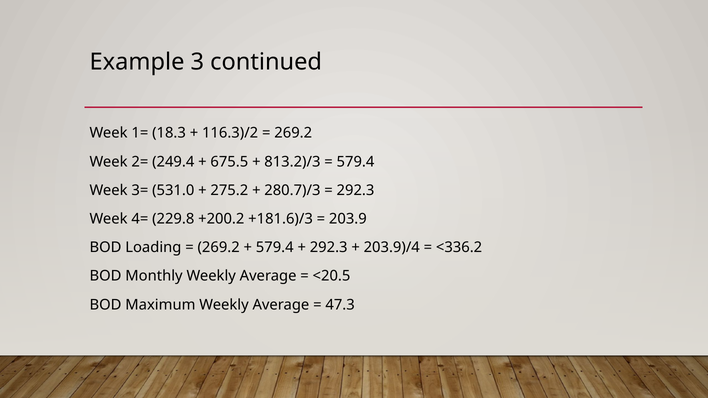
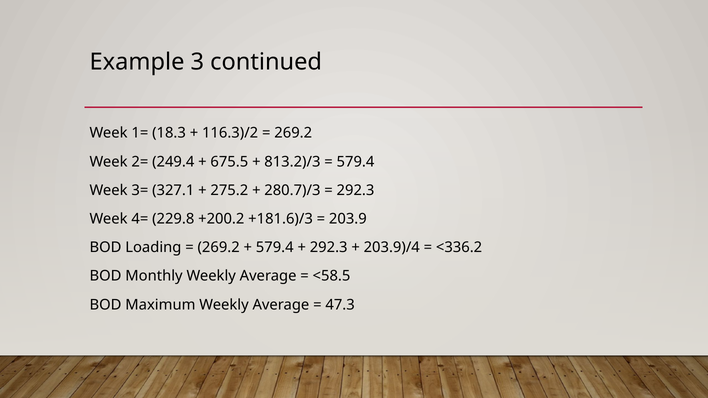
531.0: 531.0 -> 327.1 (173, 190)
<20.5: <20.5 -> <58.5 (331, 276)
